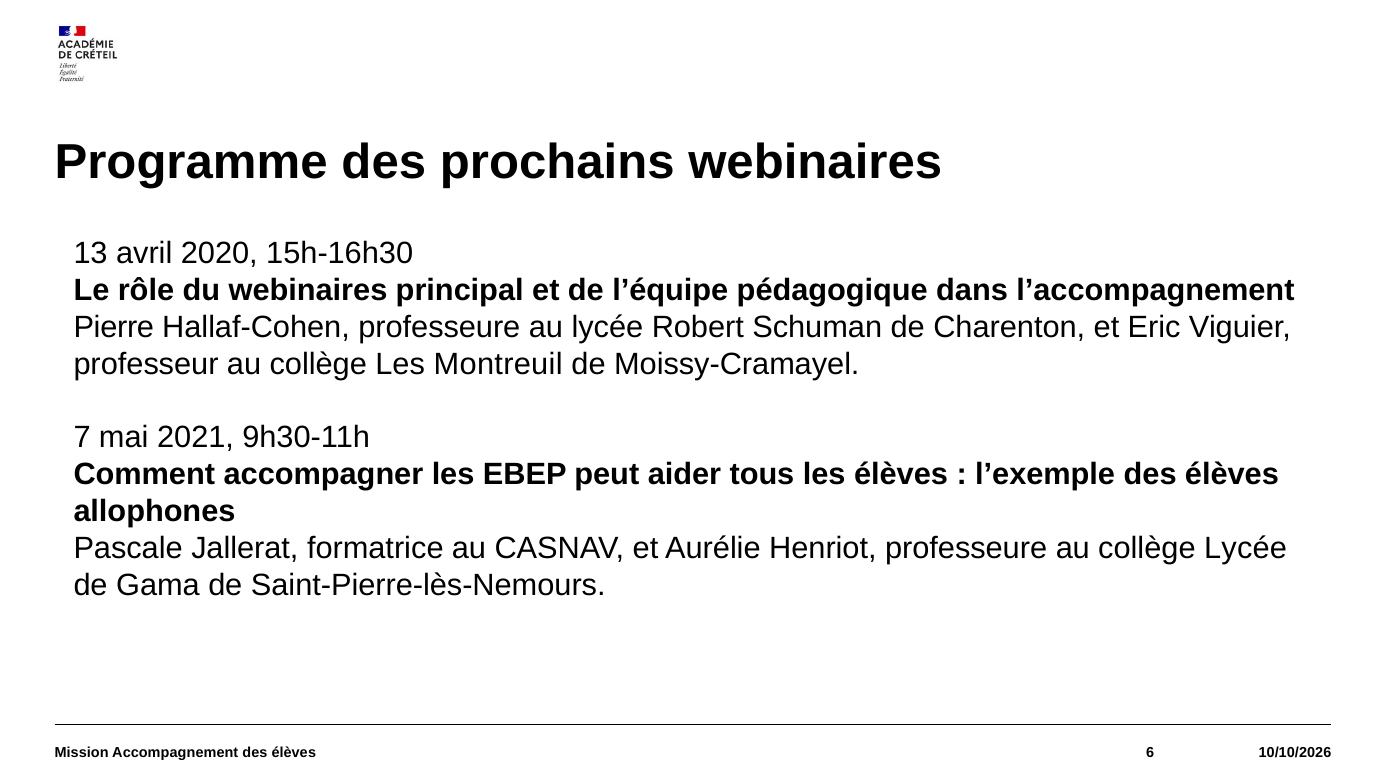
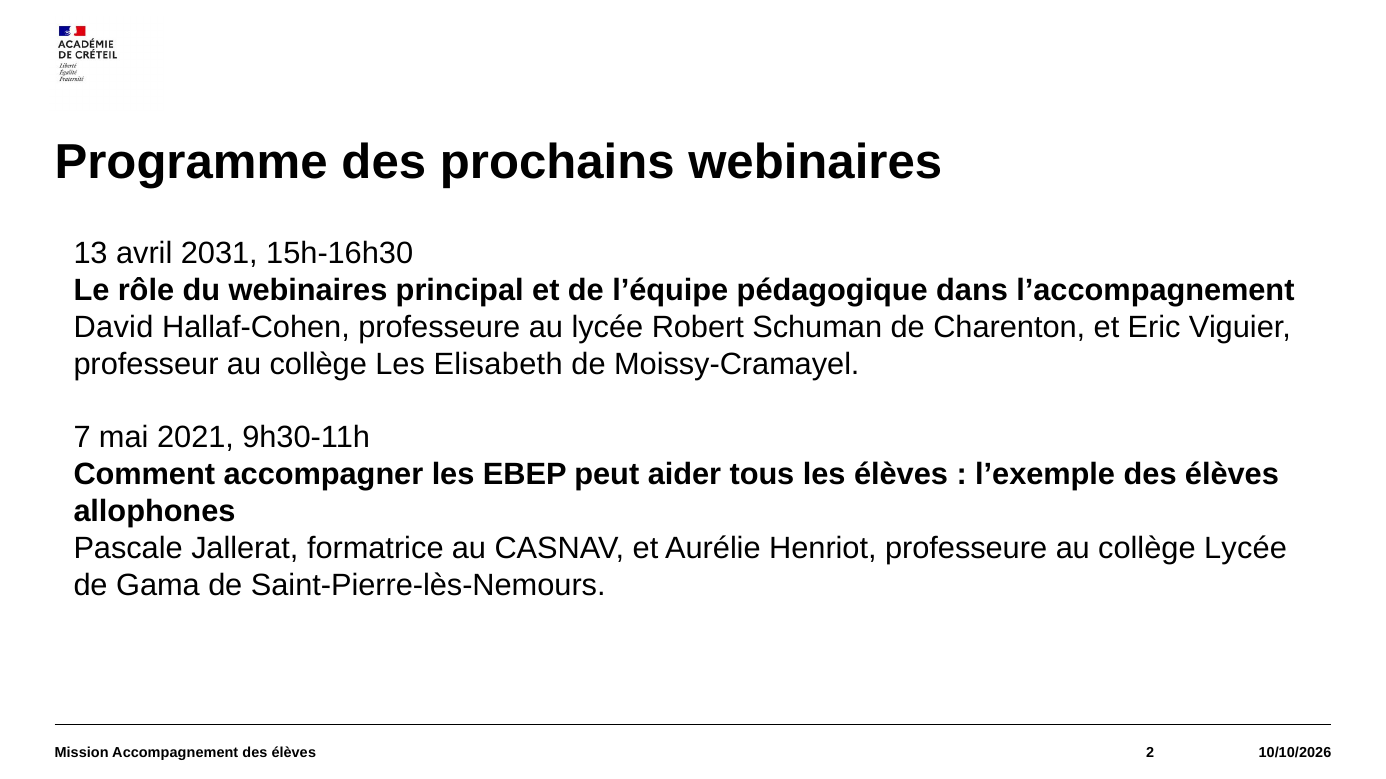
2020: 2020 -> 2031 (219, 253)
Pierre: Pierre -> David (114, 327)
Montreuil: Montreuil -> Elisabeth (498, 364)
6: 6 -> 2 (1150, 753)
